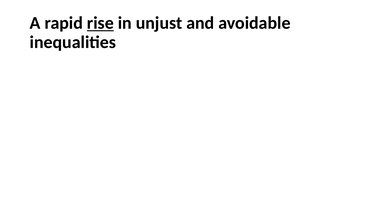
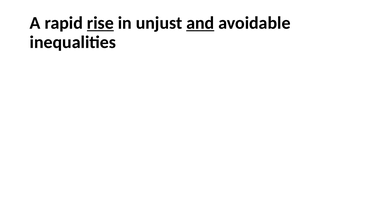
and underline: none -> present (200, 23)
